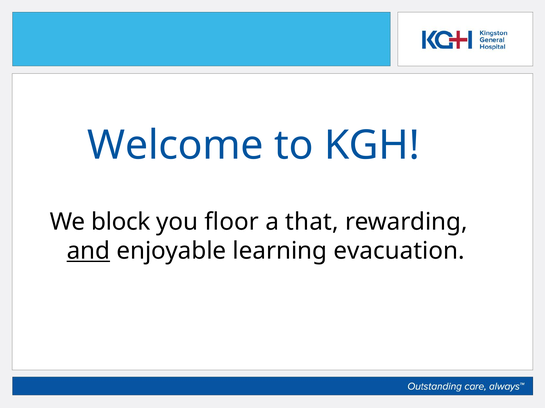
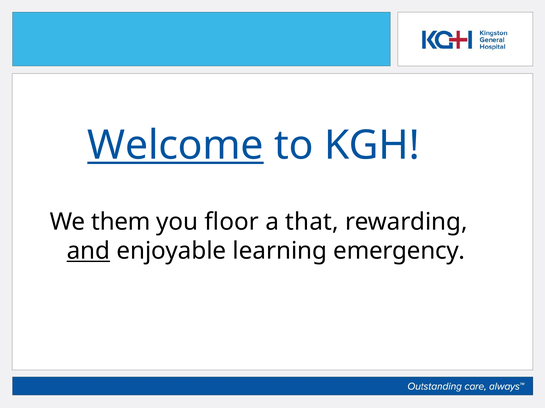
Welcome underline: none -> present (175, 146)
block: block -> them (121, 222)
evacuation: evacuation -> emergency (399, 251)
